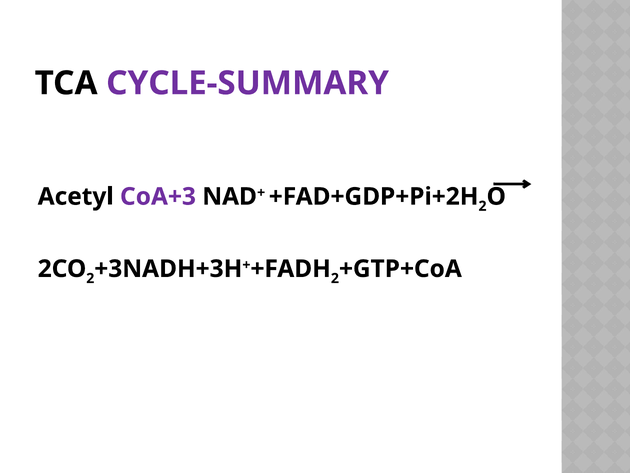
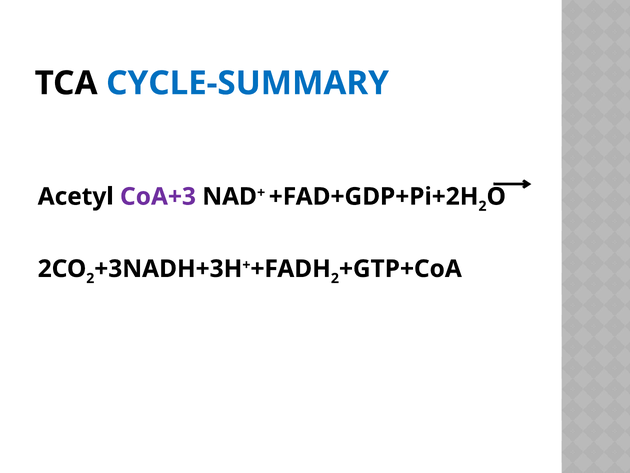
CYCLE-SUMMARY colour: purple -> blue (248, 83)
